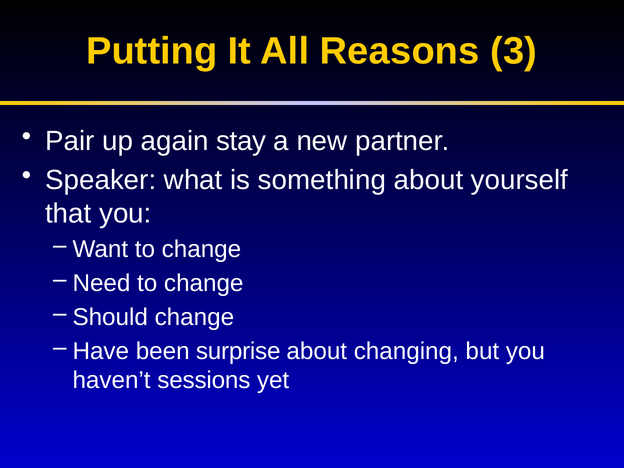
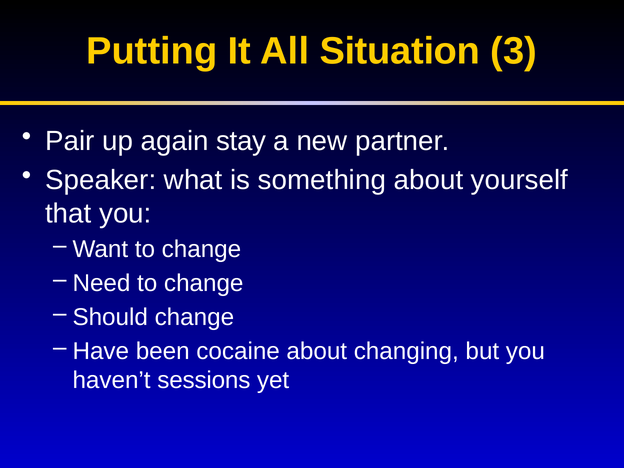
Reasons: Reasons -> Situation (400, 51)
surprise: surprise -> cocaine (238, 351)
